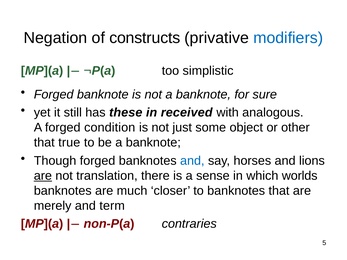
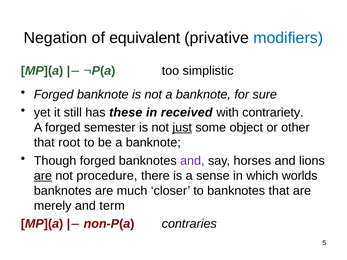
constructs: constructs -> equivalent (145, 38)
analogous: analogous -> contrariety (273, 113)
condition: condition -> semester (110, 128)
just underline: none -> present (182, 128)
true: true -> root (69, 143)
and colour: blue -> purple (192, 161)
translation: translation -> procedure (107, 176)
